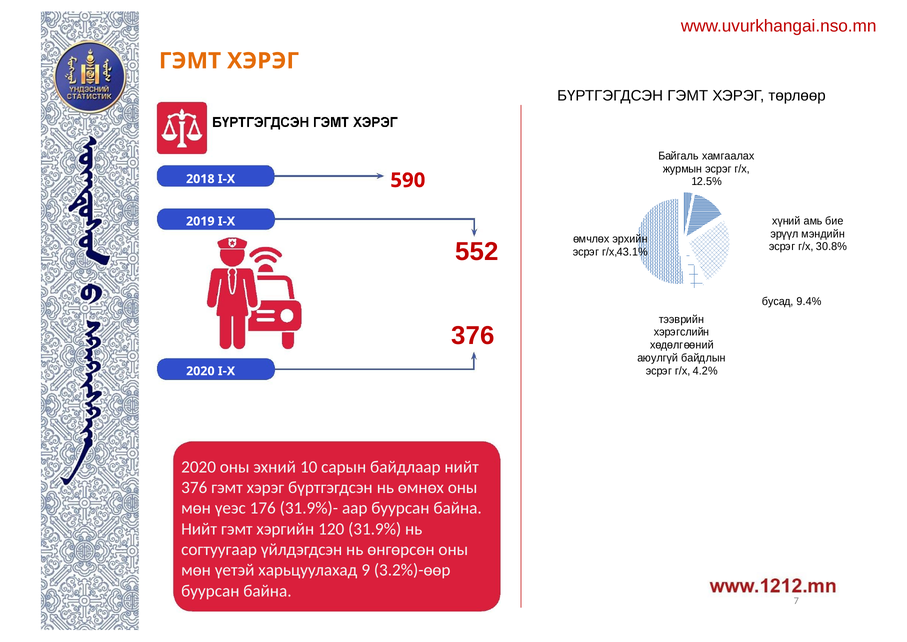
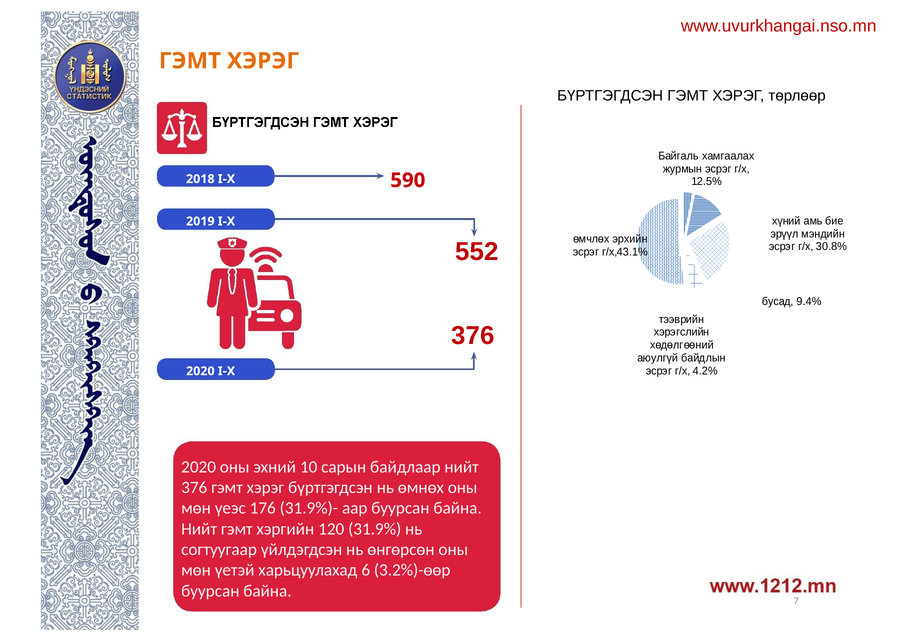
9: 9 -> 6 (366, 570)
